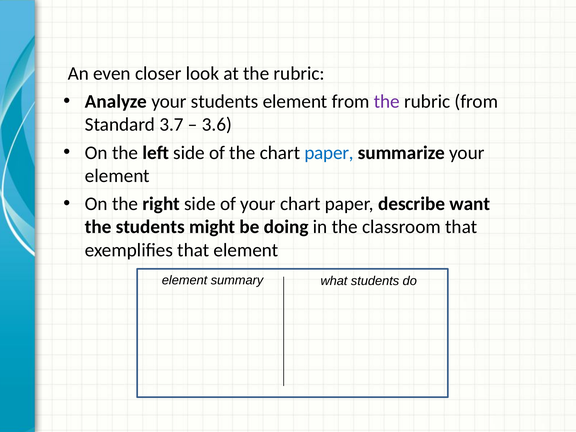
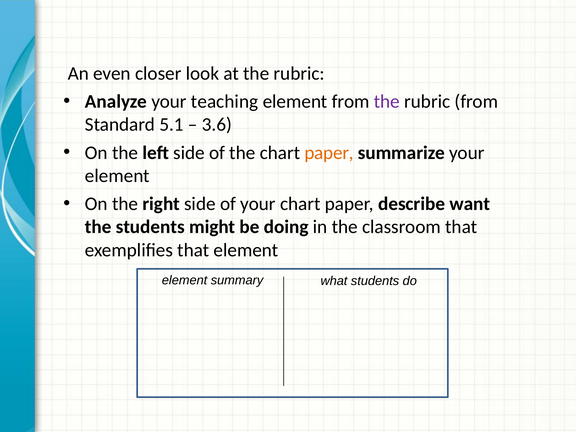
your students: students -> teaching (225, 102)
3.7: 3.7 -> 5.1 (171, 125)
paper colour: blue -> orange (329, 153)
